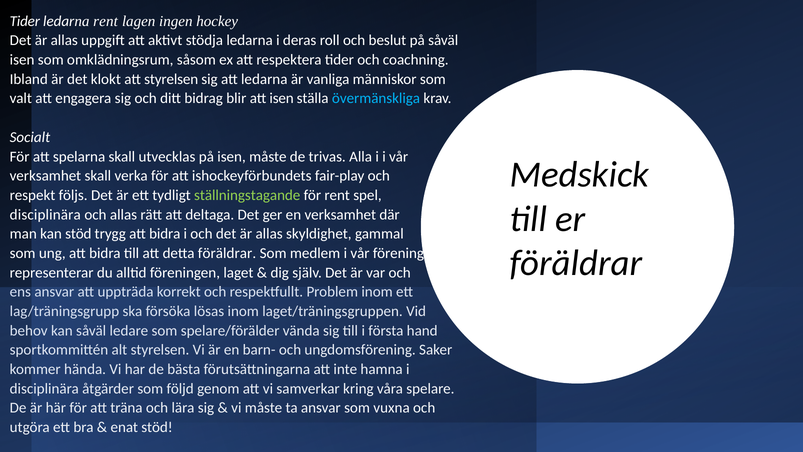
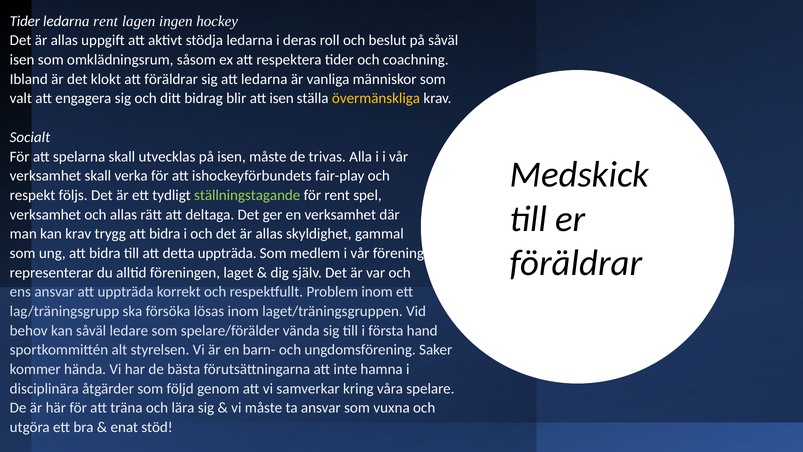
att styrelsen: styrelsen -> föräldrar (171, 79)
övermänskliga colour: light blue -> yellow (376, 98)
disciplinära: disciplinära -> verksamhet (45, 214)
kan stöd: stöd -> krav (78, 234)
detta föräldrar: föräldrar -> uppträda (227, 253)
